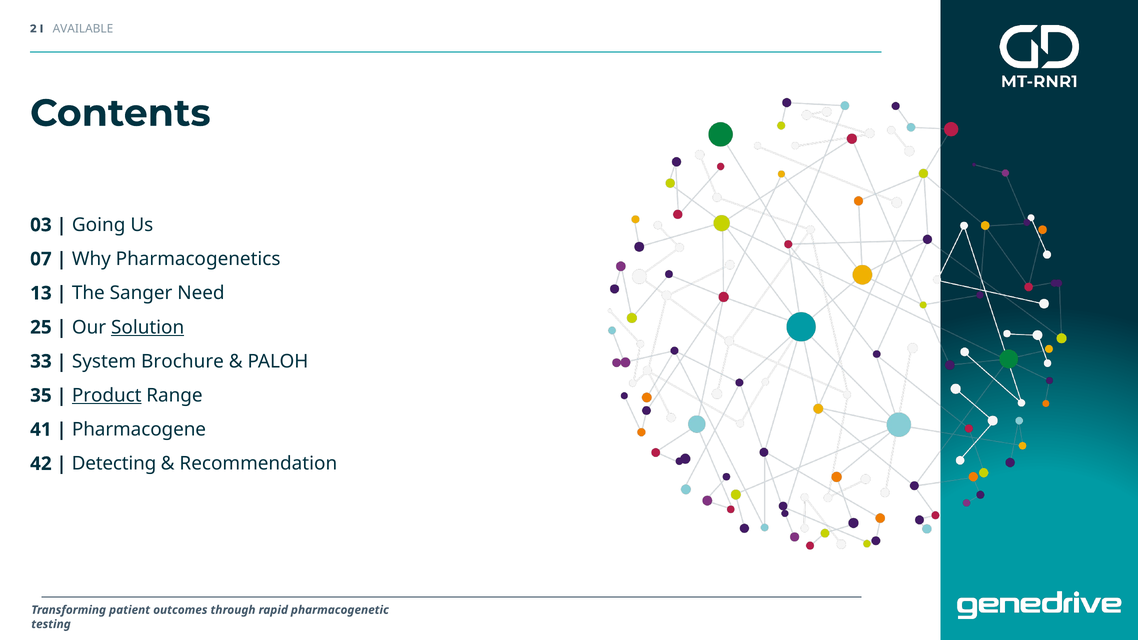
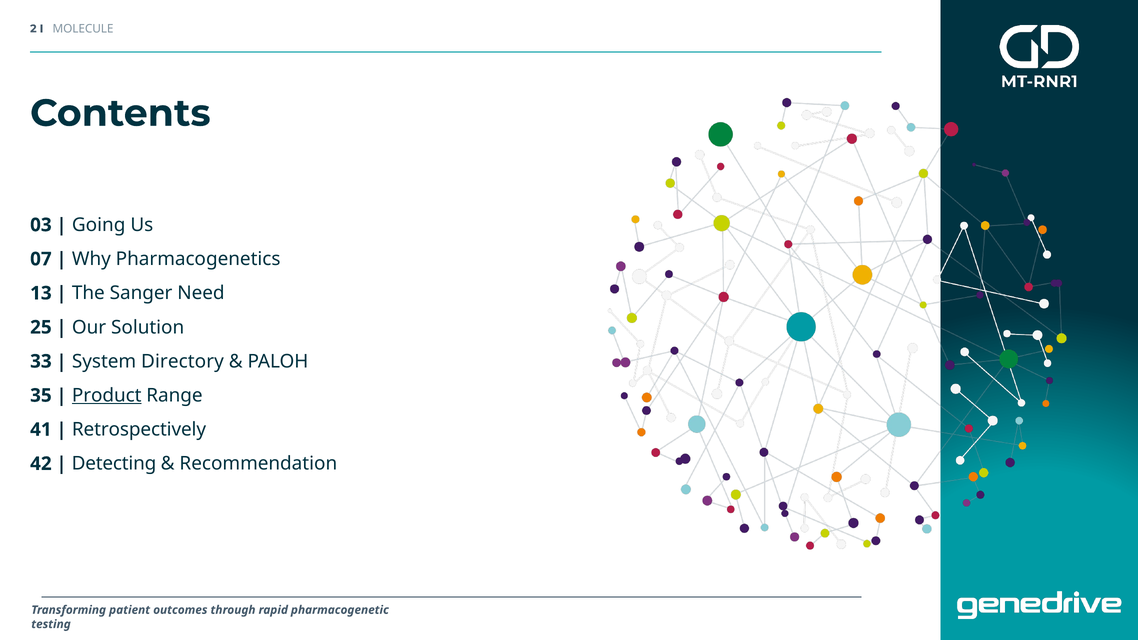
AVAILABLE: AVAILABLE -> MOLECULE (83, 29)
Solution underline: present -> none (148, 327)
Brochure: Brochure -> Directory (182, 361)
Pharmacogene: Pharmacogene -> Retrospectively (139, 430)
